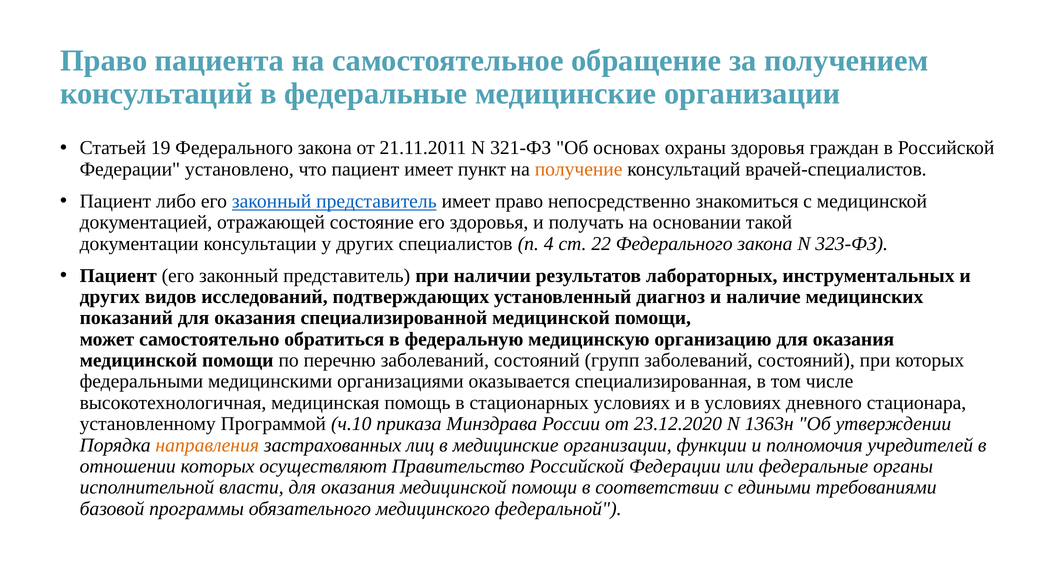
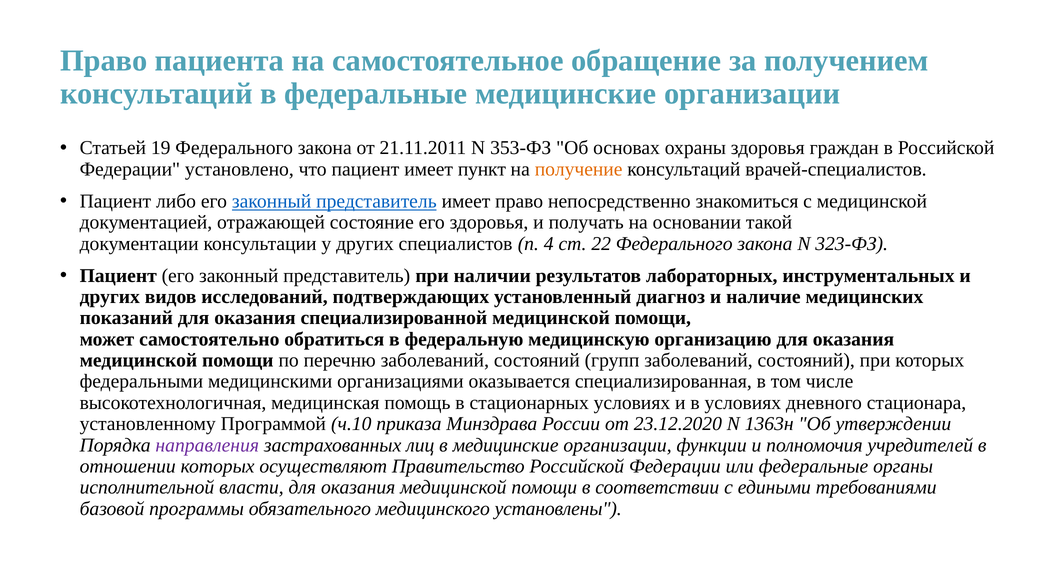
321-ФЗ: 321-ФЗ -> 353-ФЗ (521, 148)
направления colour: orange -> purple (207, 445)
федеральной: федеральной -> установлены (558, 508)
